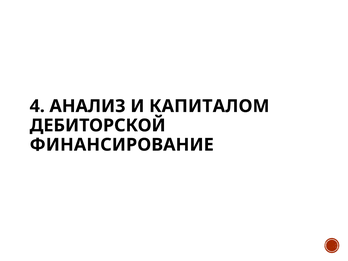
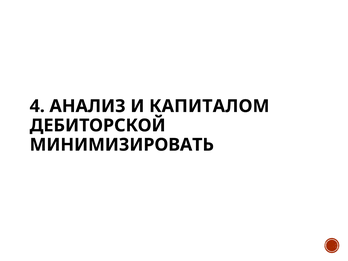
ФИНАНСИРОВАНИЕ: ФИНАНСИРОВАНИЕ -> МИНИМИЗИРОВАТЬ (122, 145)
